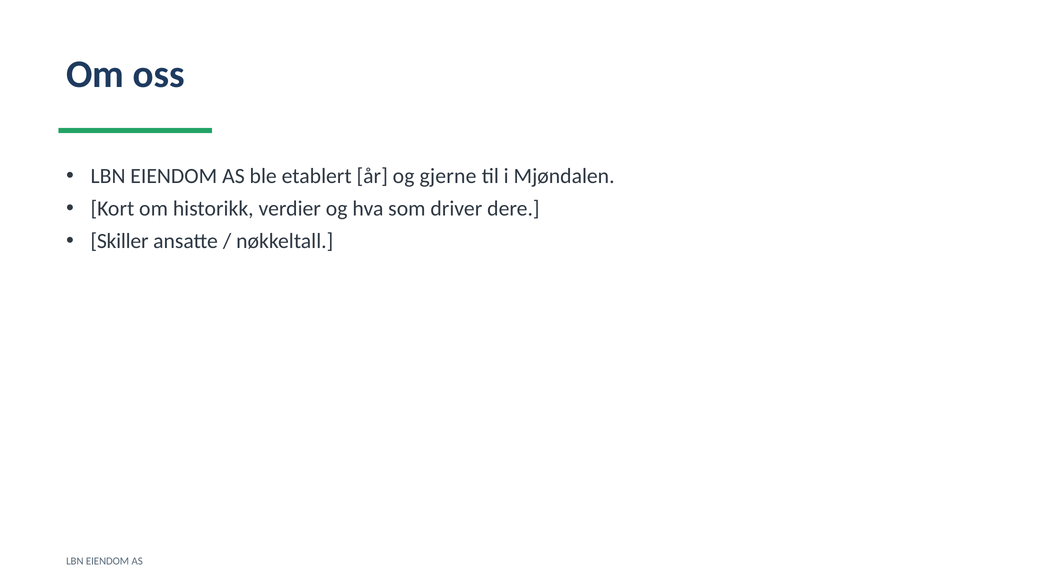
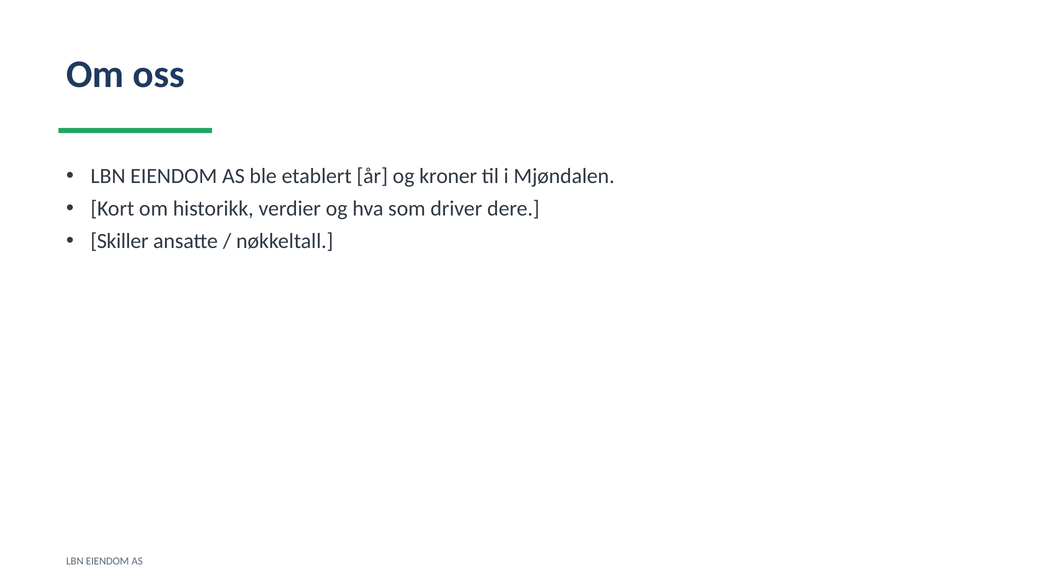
gjerne: gjerne -> kroner (448, 176)
